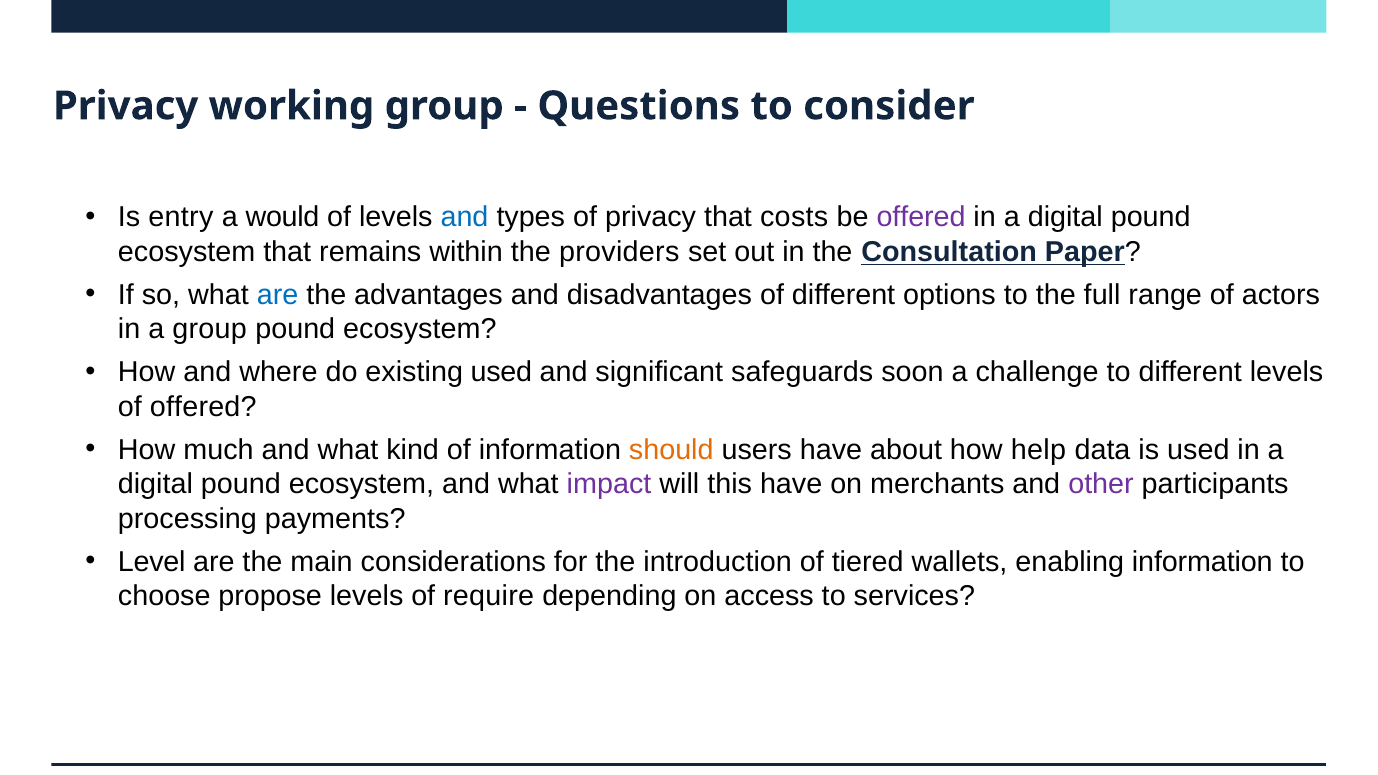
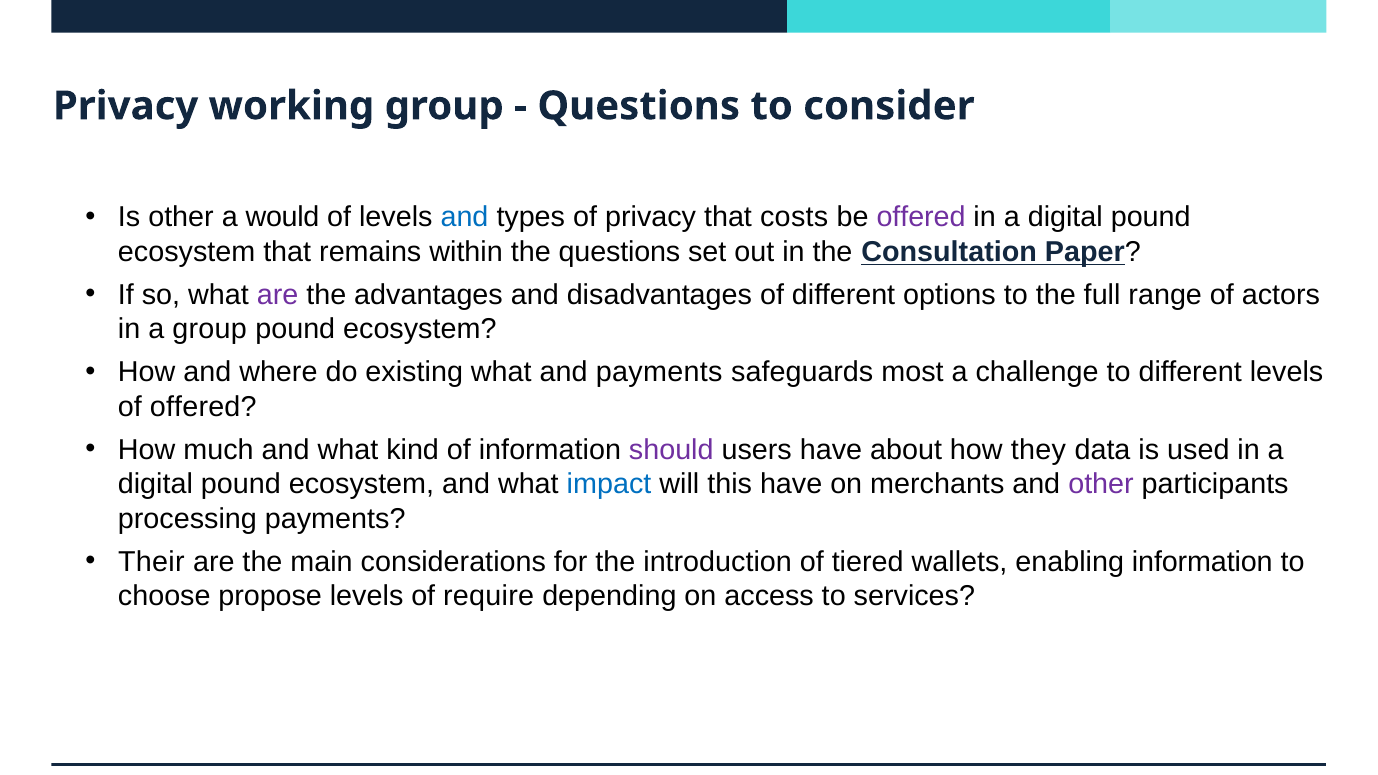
Is entry: entry -> other (181, 217)
the providers: providers -> questions (619, 252)
are colour: blue -> purple (278, 295)
existing used: used -> what (501, 372)
and significant: significant -> payments (659, 372)
soon: soon -> most (912, 372)
should colour: orange -> purple (671, 450)
help: help -> they (1039, 450)
impact colour: purple -> blue (609, 484)
Level: Level -> Their (151, 562)
